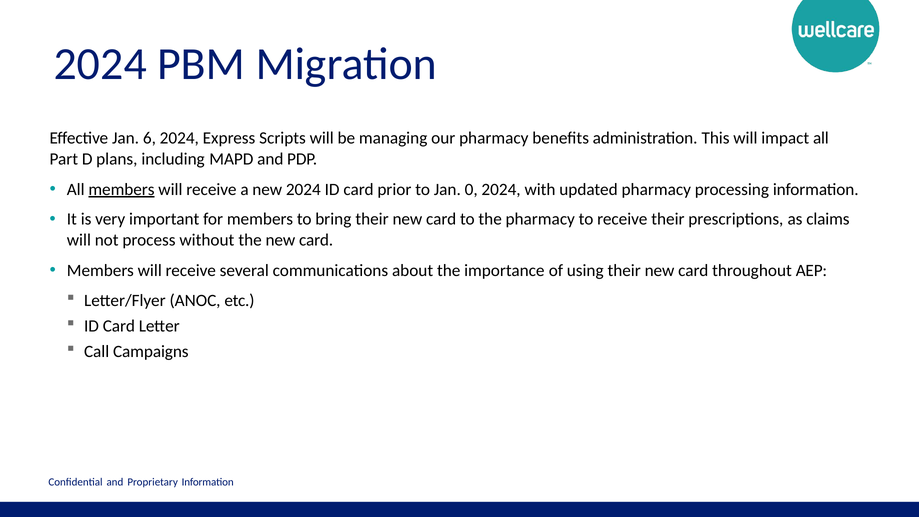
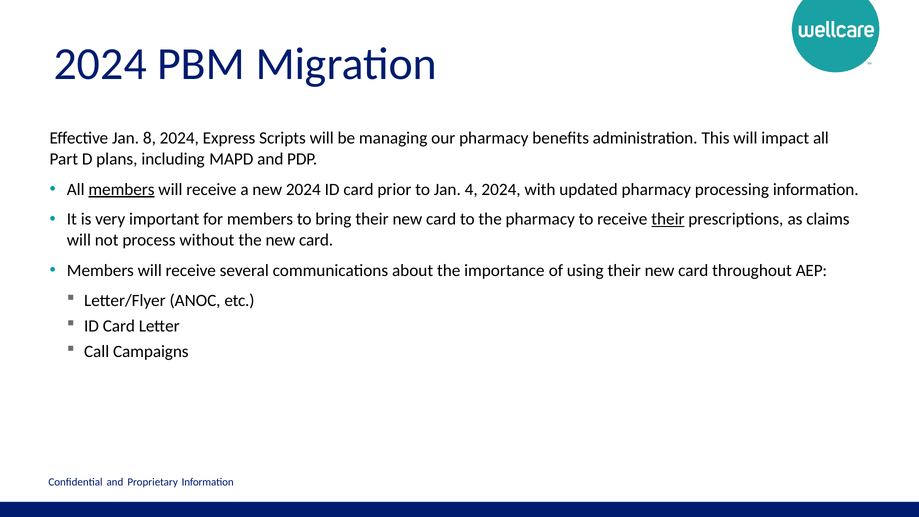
6: 6 -> 8 (149, 138)
0: 0 -> 4 (471, 189)
their underline: none -> present (668, 219)
